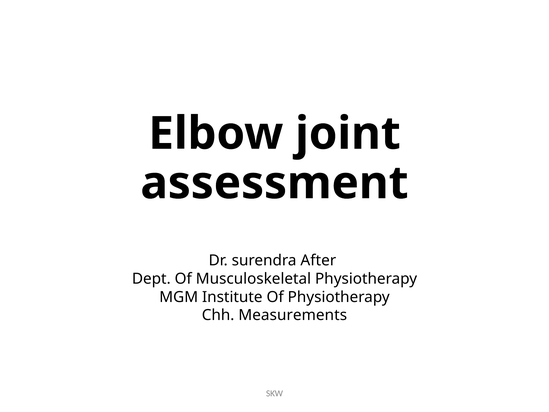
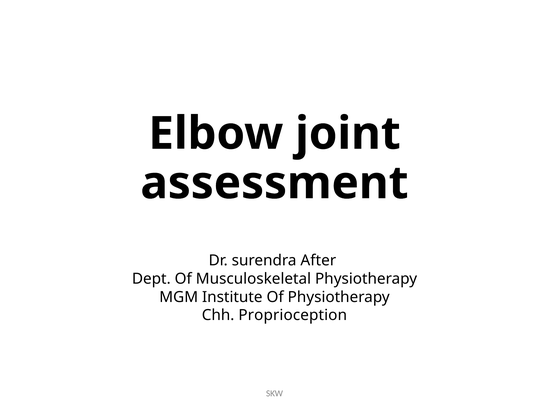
Measurements: Measurements -> Proprioception (293, 315)
